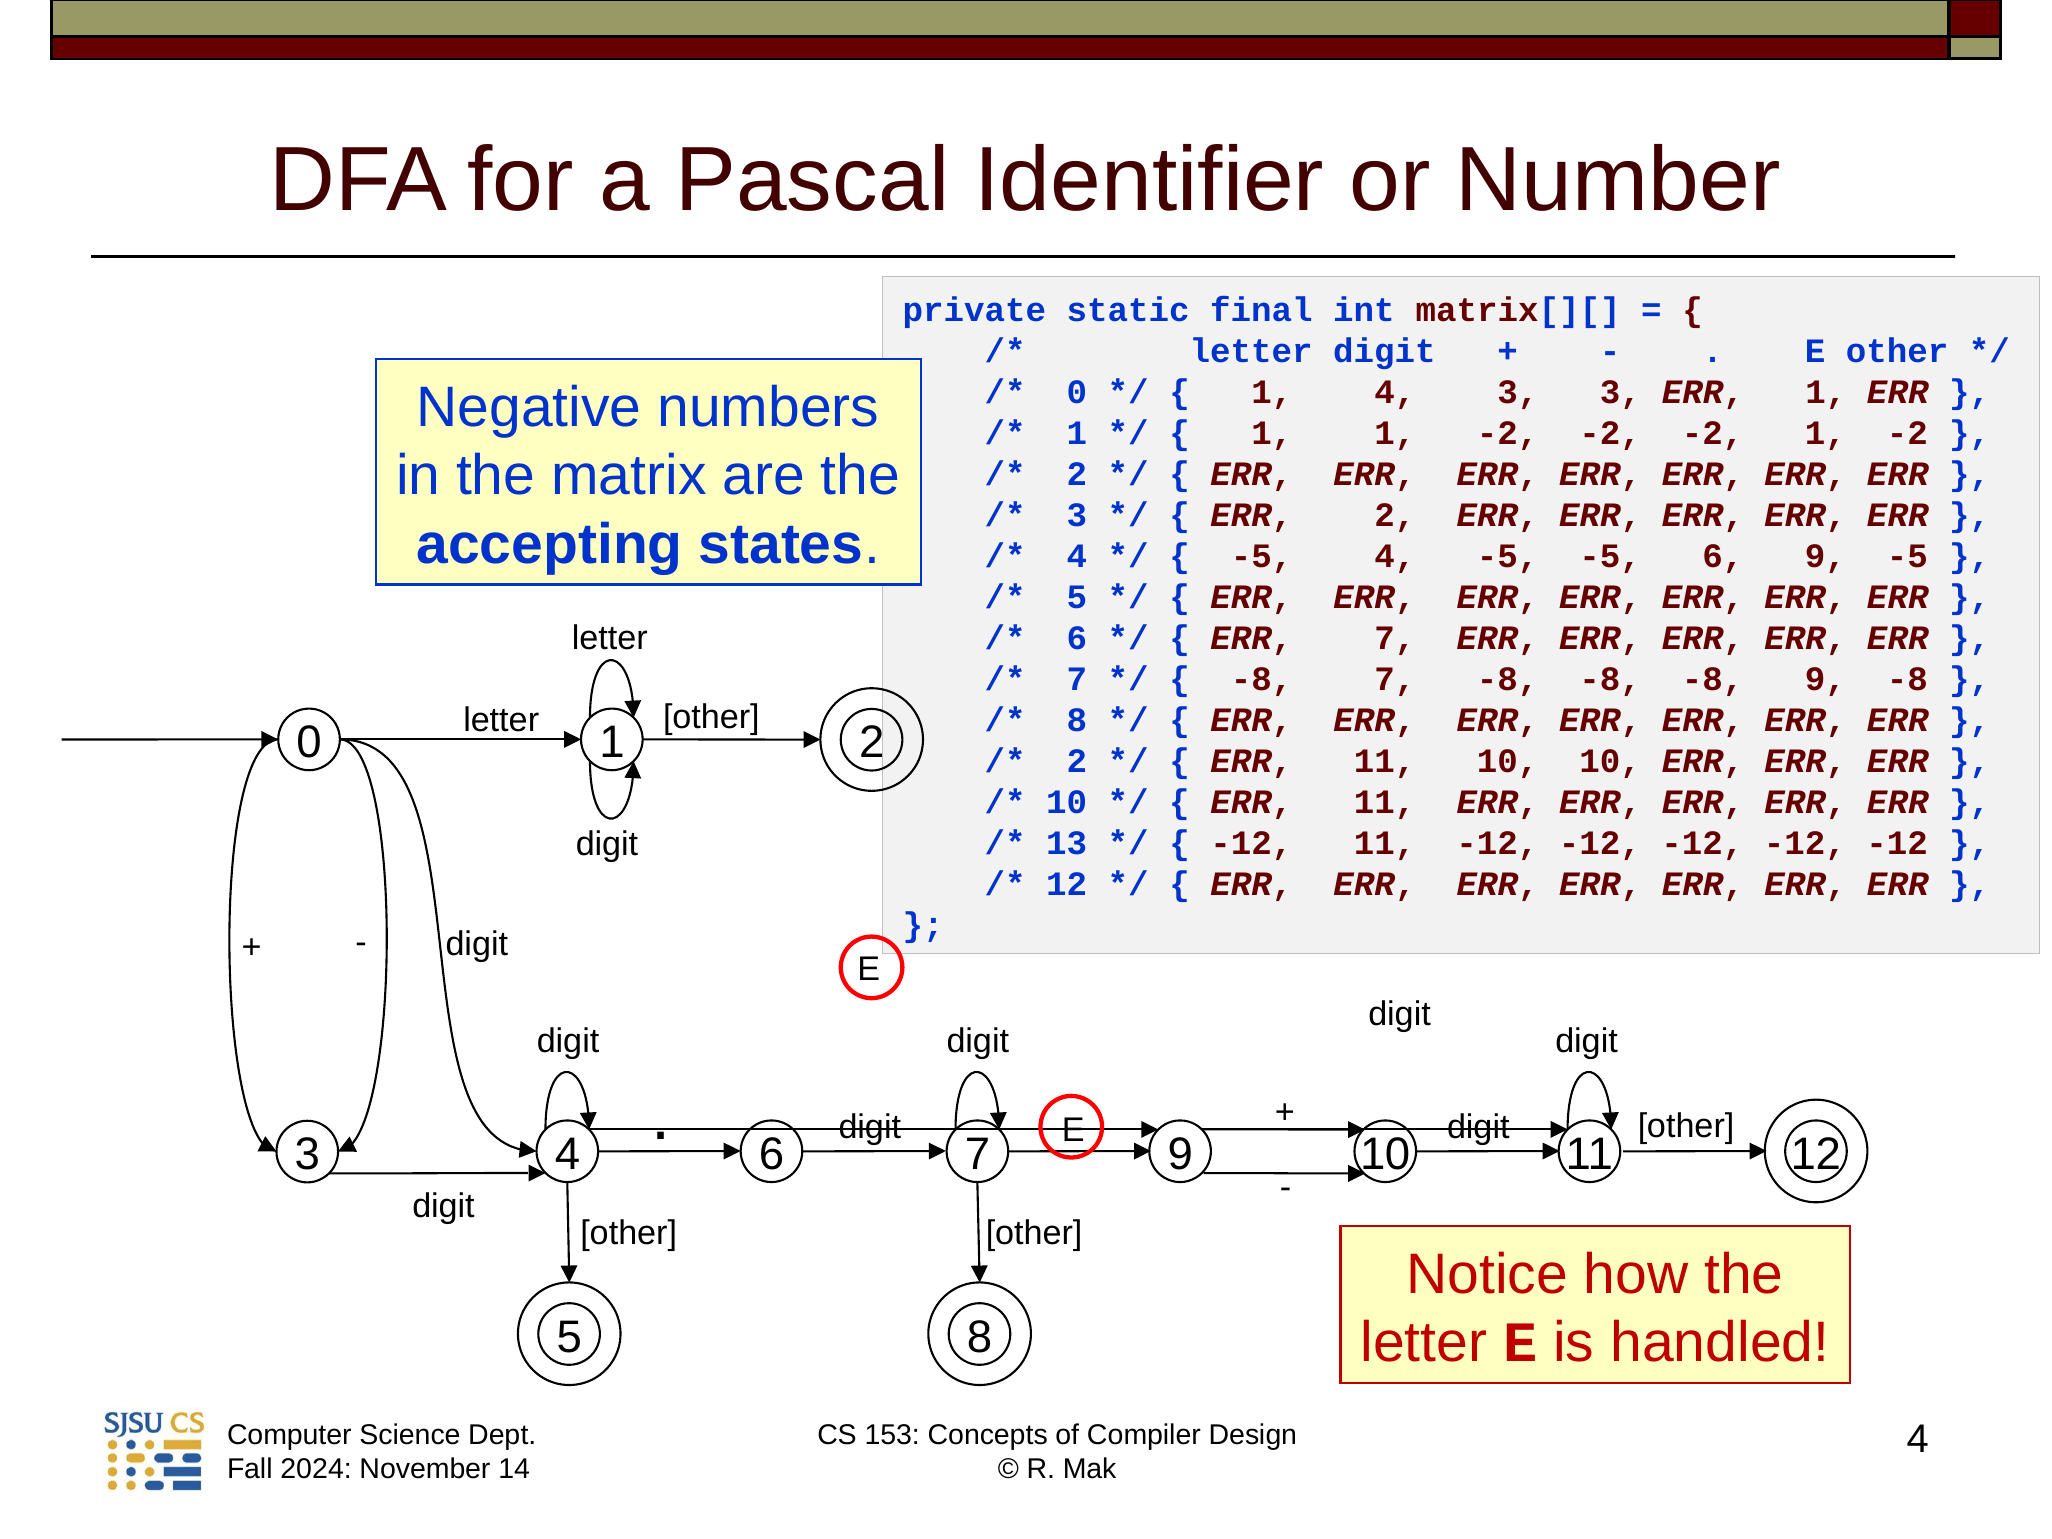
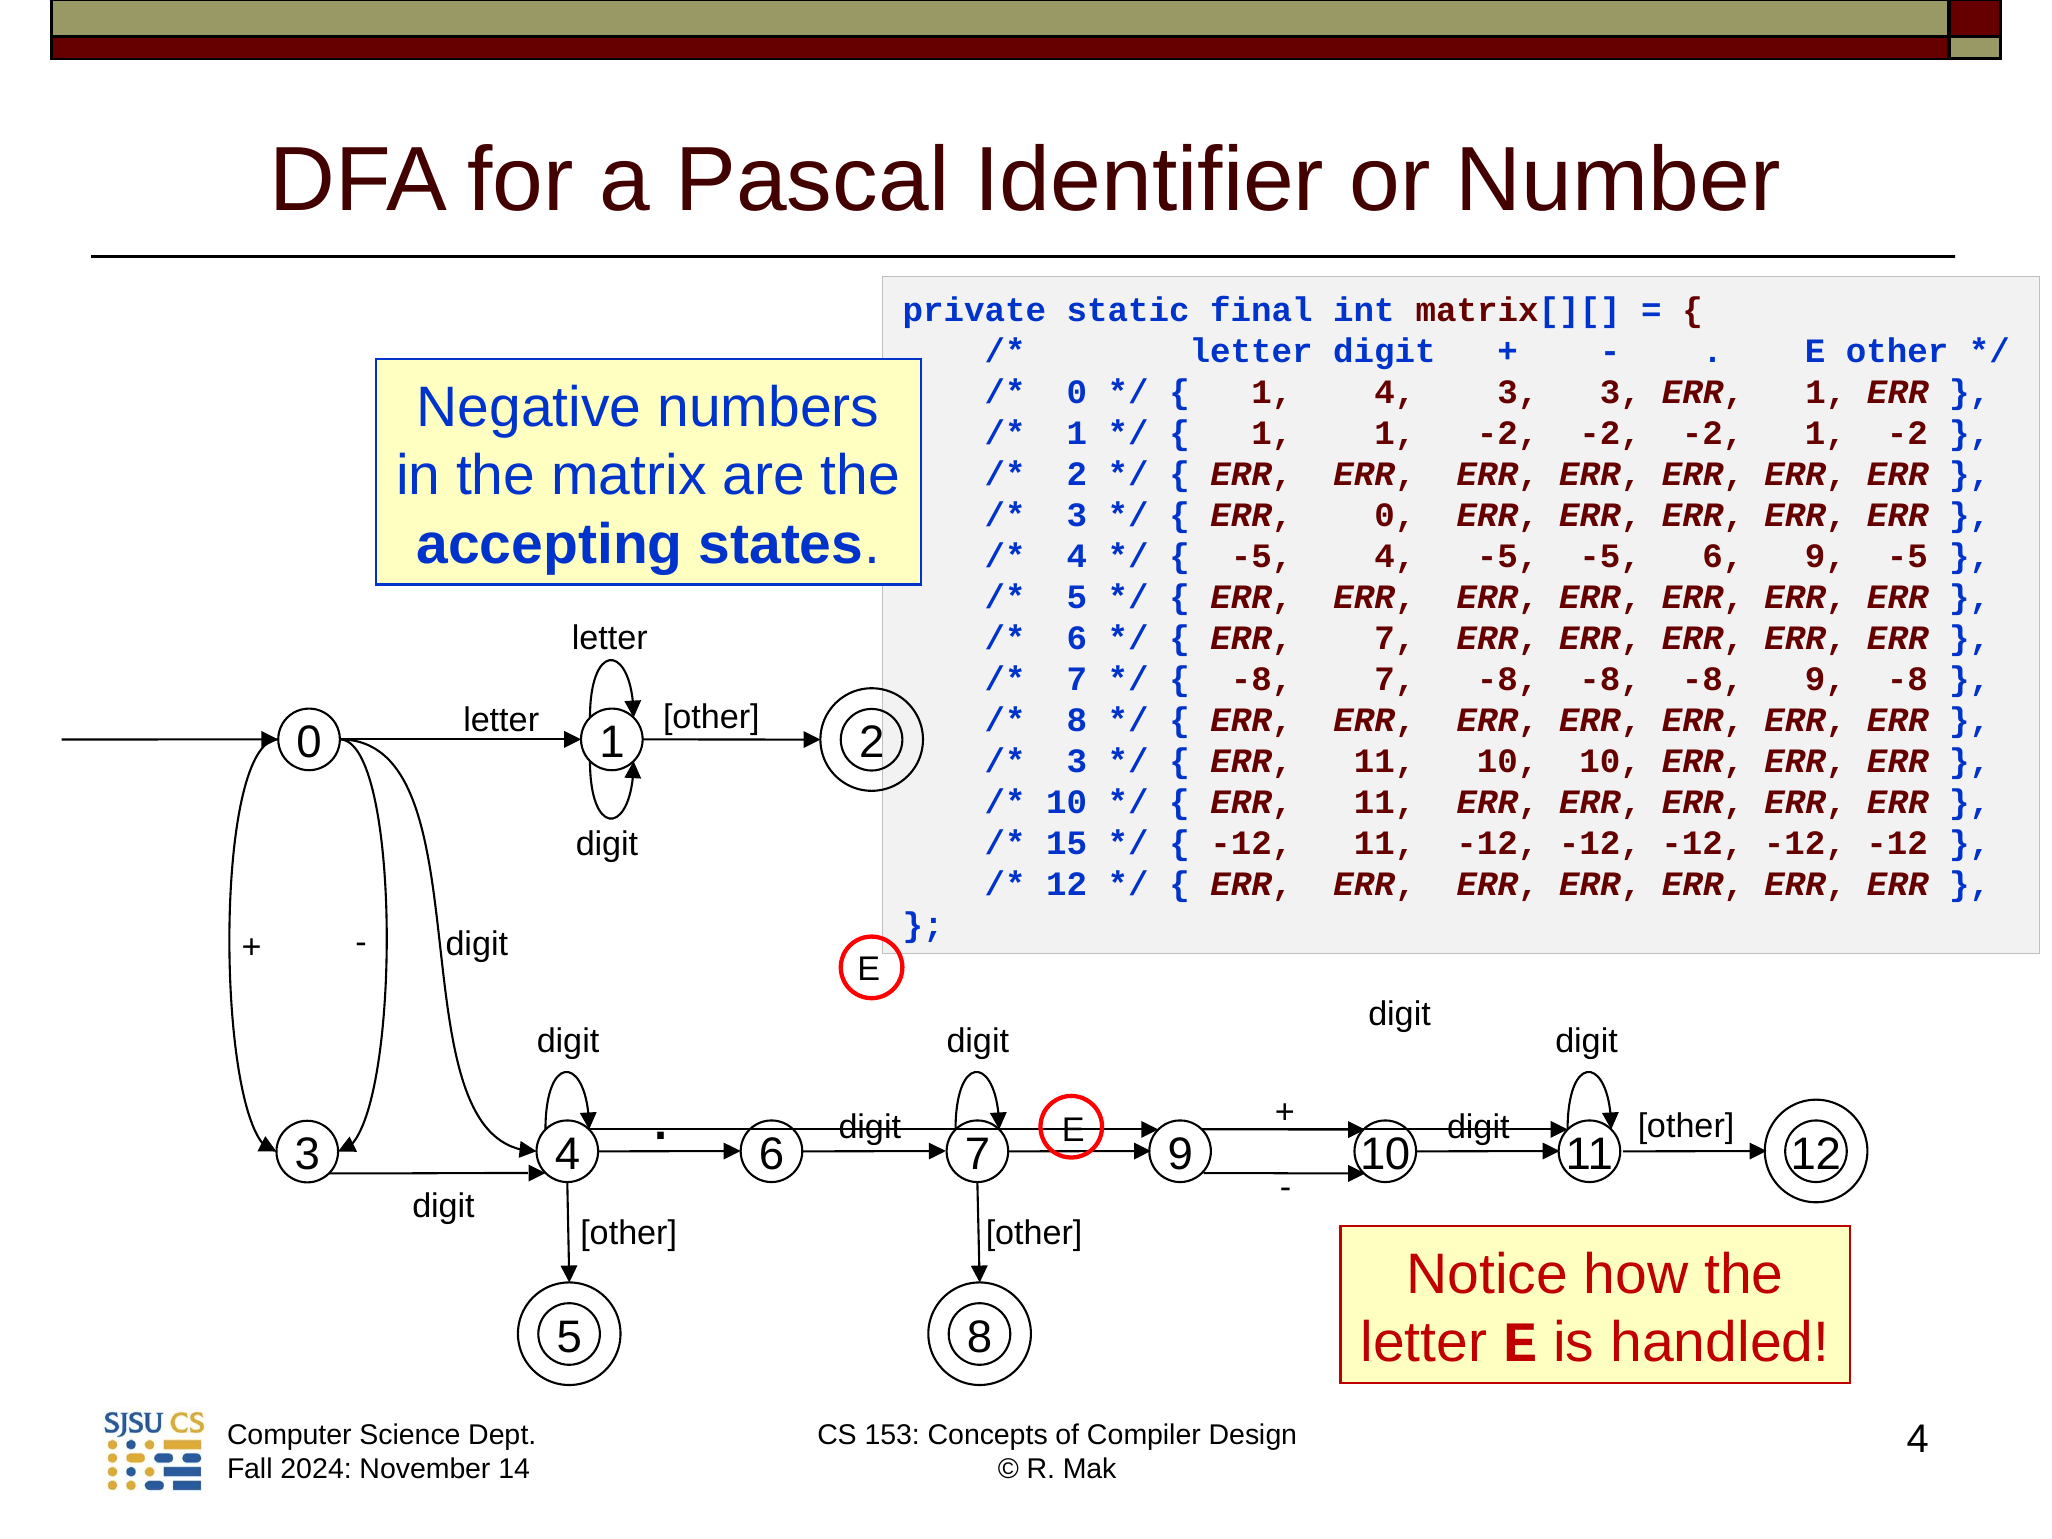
ERR 2: 2 -> 0 (1395, 515)
2: 2 -> 3 (1077, 761)
13: 13 -> 15 (1067, 843)
